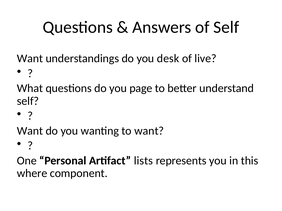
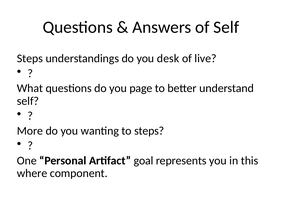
Want: Want -> Steps (30, 59)
Want: Want -> More (30, 131)
to want: want -> steps (149, 131)
lists: lists -> goal (143, 161)
